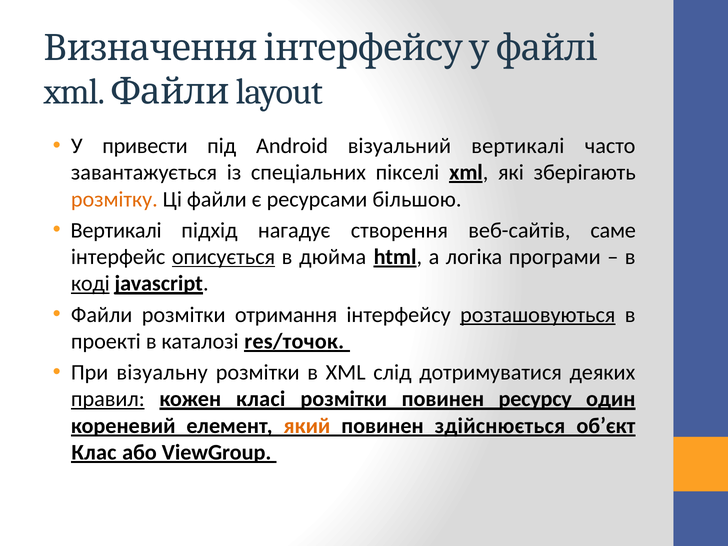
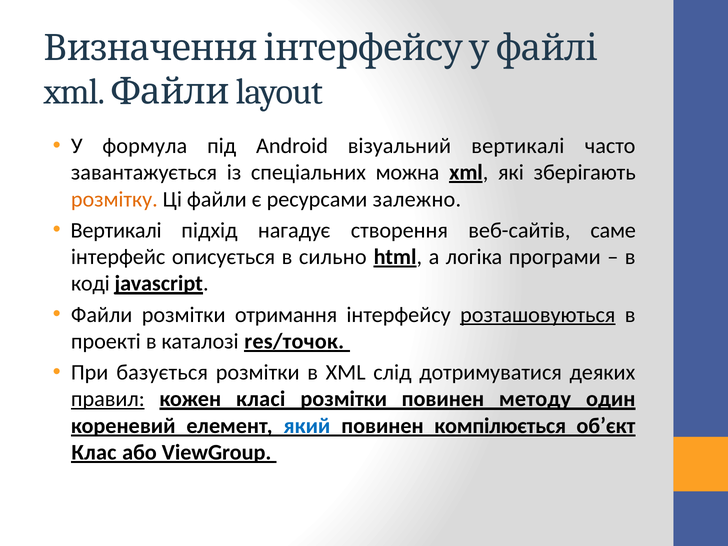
привести: привести -> формула (145, 146)
пікселі: пікселі -> можна (408, 173)
більшою: більшою -> залежно (417, 199)
описується underline: present -> none (224, 257)
дюйма: дюйма -> сильно (333, 257)
коді underline: present -> none (90, 284)
візуальну: візуальну -> базується (162, 372)
ресурсу: ресурсу -> методу (535, 399)
який colour: orange -> blue (307, 426)
здійснюється: здійснюється -> компілюється (500, 426)
